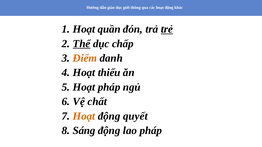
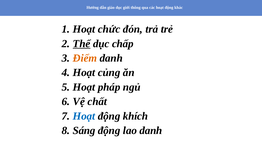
quần: quần -> chức (109, 29)
trẻ underline: present -> none (167, 29)
thiểu: thiểu -> củng (109, 73)
Hoạt colour: orange -> blue (84, 116)
quyết: quyết -> khích (135, 116)
lao pháp: pháp -> danh (151, 131)
